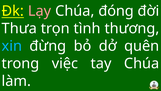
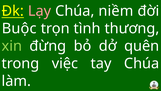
đóng: đóng -> niềm (116, 11)
Thưa: Thưa -> Buộc (19, 28)
xin colour: light blue -> light green (12, 46)
